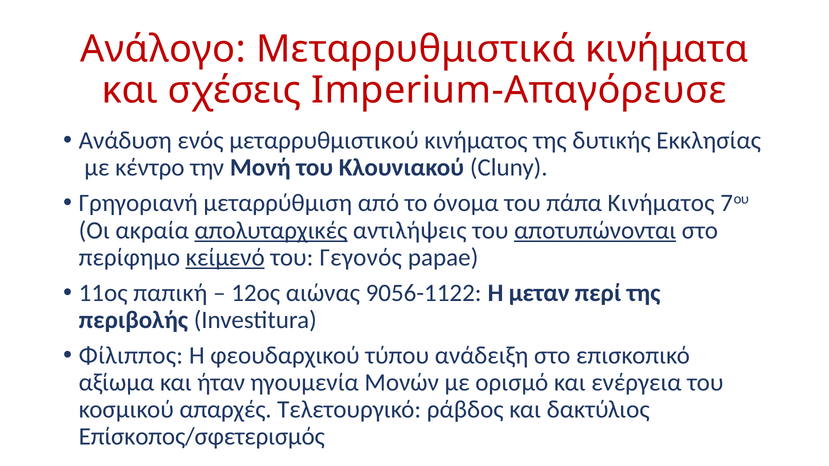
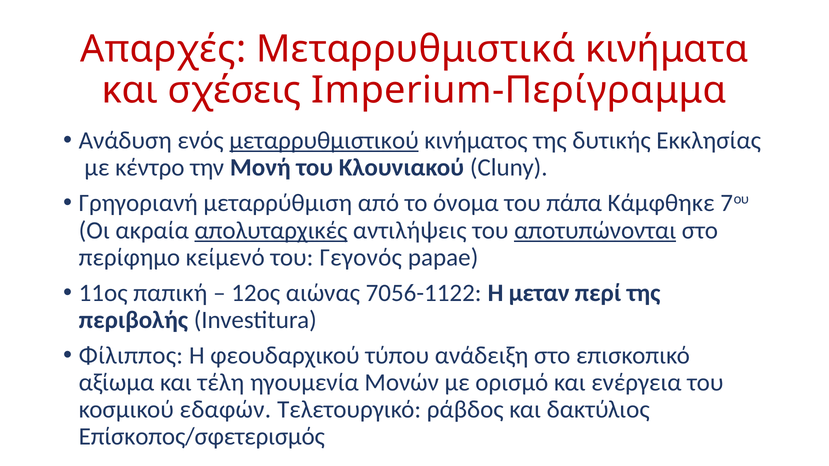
Ανάλογο: Ανάλογο -> Απαρχές (163, 49)
Imperium-Απαγόρευσε: Imperium-Απαγόρευσε -> Imperium-Περίγραμμα (519, 90)
μεταρρυθμιστικού underline: none -> present (324, 141)
πάπα Κινήματος: Κινήματος -> Κάμφθηκε (661, 203)
κείμενό underline: present -> none (225, 257)
9056-1122: 9056-1122 -> 7056-1122 (424, 293)
ήταν: ήταν -> τέλη (221, 383)
απαρχές: απαρχές -> εδαφών (225, 410)
